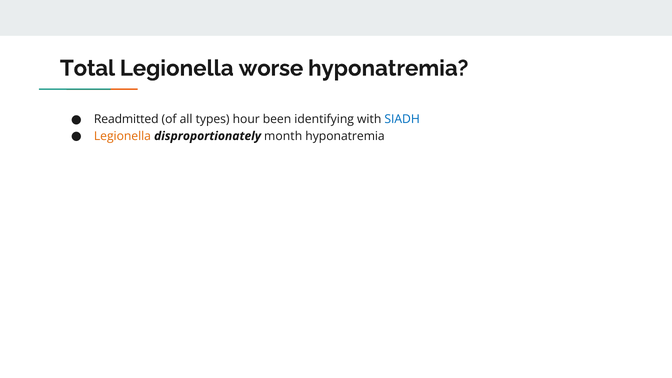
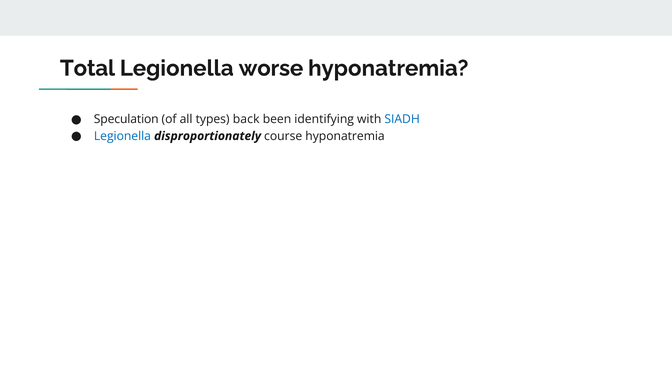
Readmitted: Readmitted -> Speculation (126, 119)
hour: hour -> back (246, 119)
Legionella colour: orange -> blue (122, 136)
month: month -> course (283, 136)
